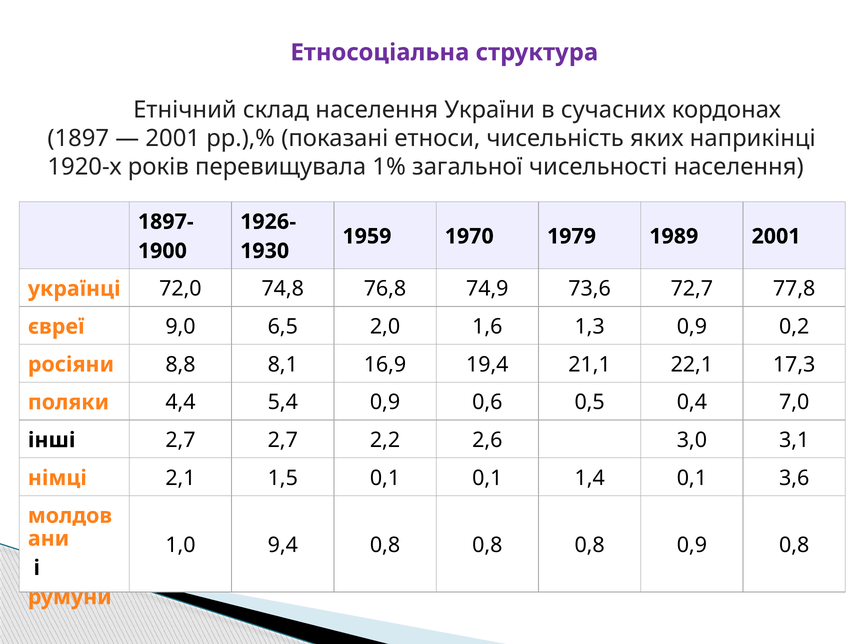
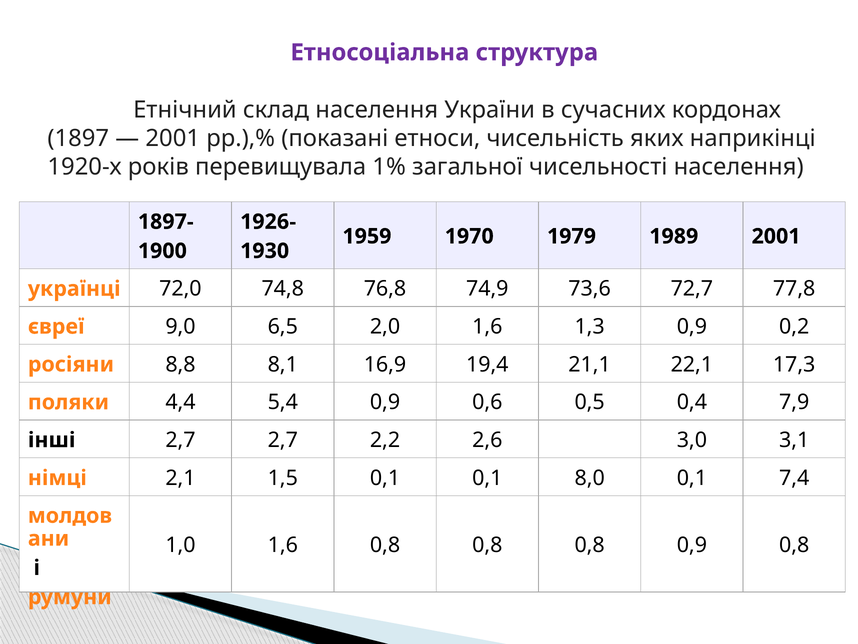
7,0: 7,0 -> 7,9 (794, 402)
1,4: 1,4 -> 8,0 (590, 478)
3,6: 3,6 -> 7,4 (794, 478)
1,0 9,4: 9,4 -> 1,6 (283, 545)
